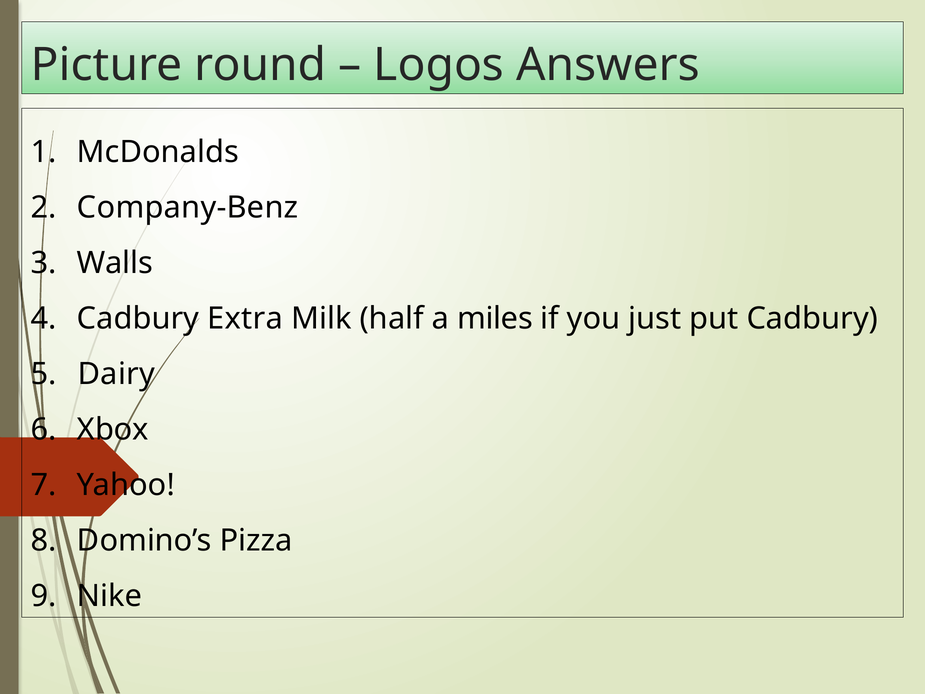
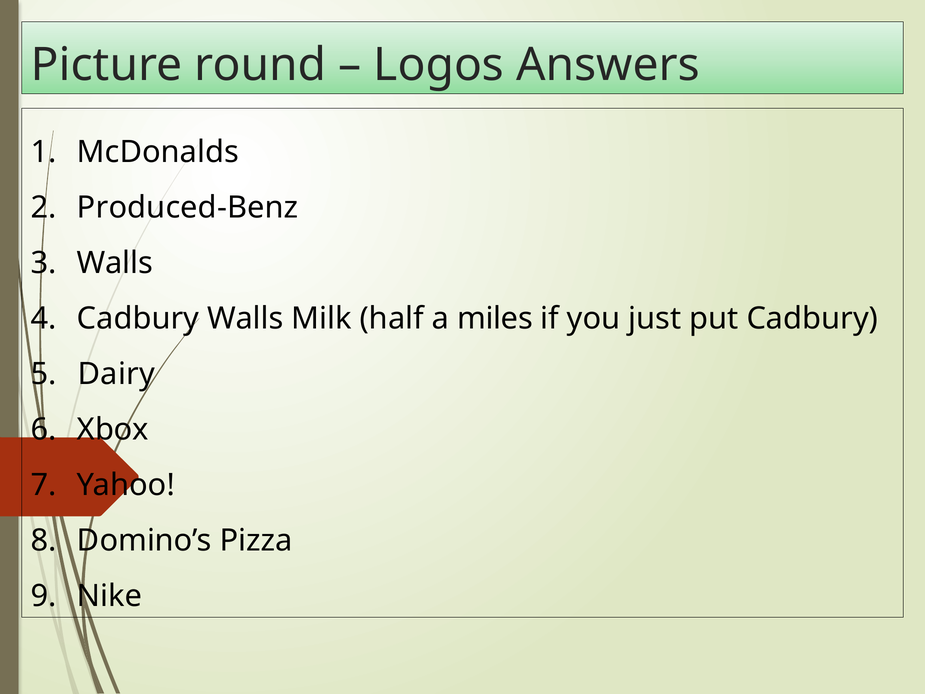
Company-Benz: Company-Benz -> Produced-Benz (188, 208)
Cadbury Extra: Extra -> Walls (245, 319)
